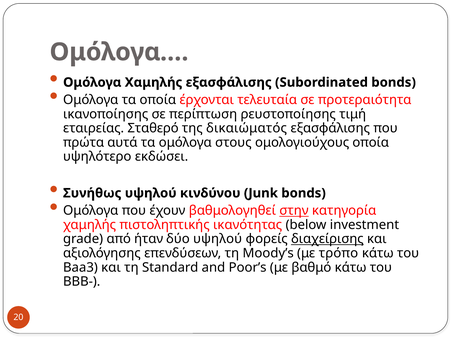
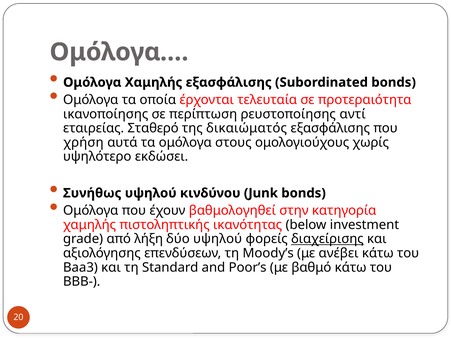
τιμή: τιμή -> αντί (353, 114)
πρώτα: πρώτα -> χρήση (83, 143)
ομολογιούχους οποία: οποία -> χωρίς (371, 143)
στην underline: present -> none (294, 211)
ήταν: ήταν -> λήξη (149, 239)
τρόπο: τρόπο -> ανέβει (339, 253)
